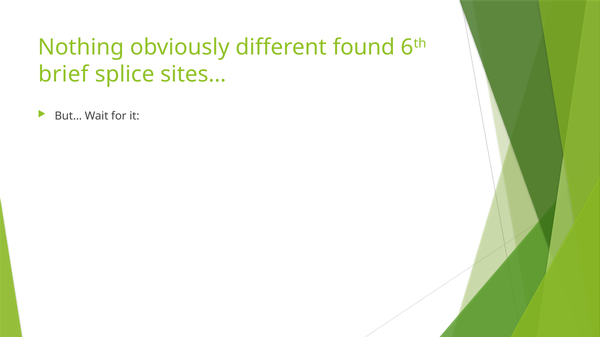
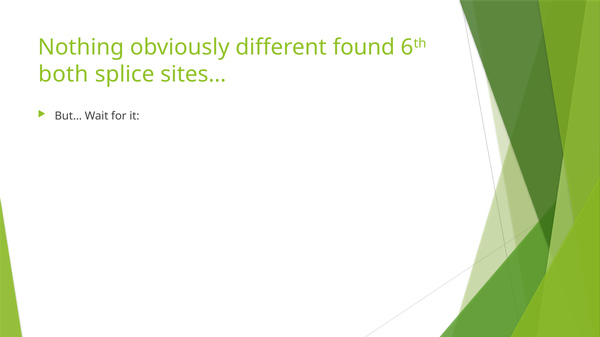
brief: brief -> both (63, 74)
